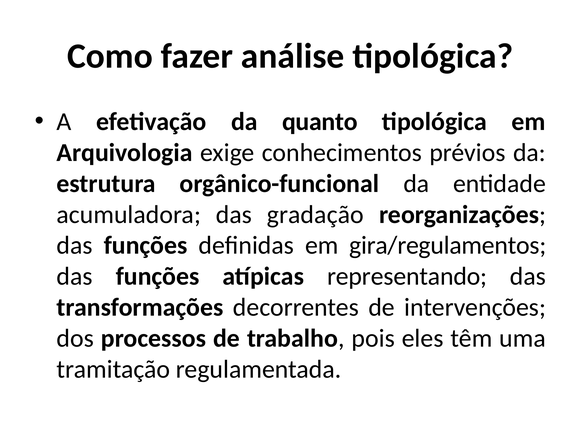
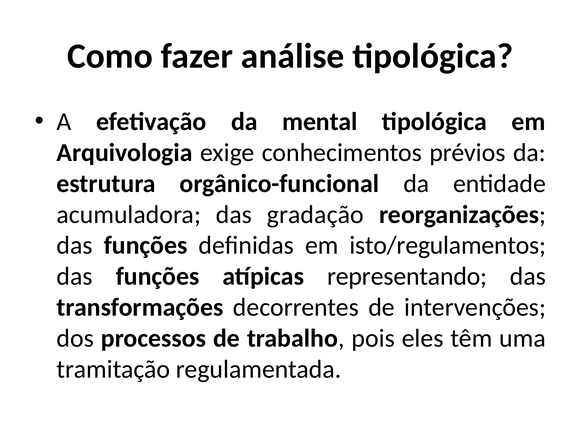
quanto: quanto -> mental (320, 122)
gira/regulamentos: gira/regulamentos -> isto/regulamentos (448, 246)
